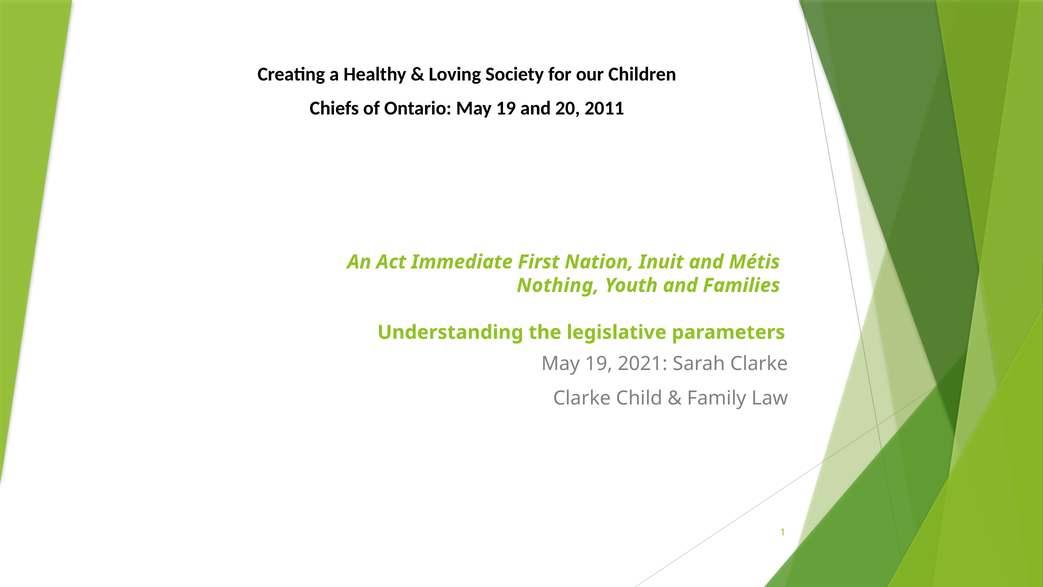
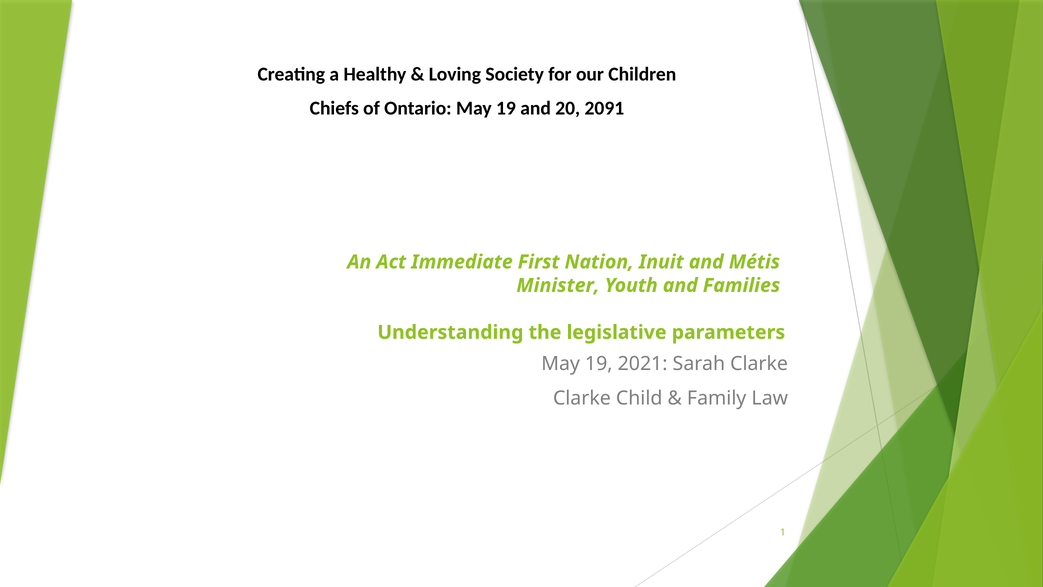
2011: 2011 -> 2091 (604, 108)
Nothing: Nothing -> Minister (558, 285)
